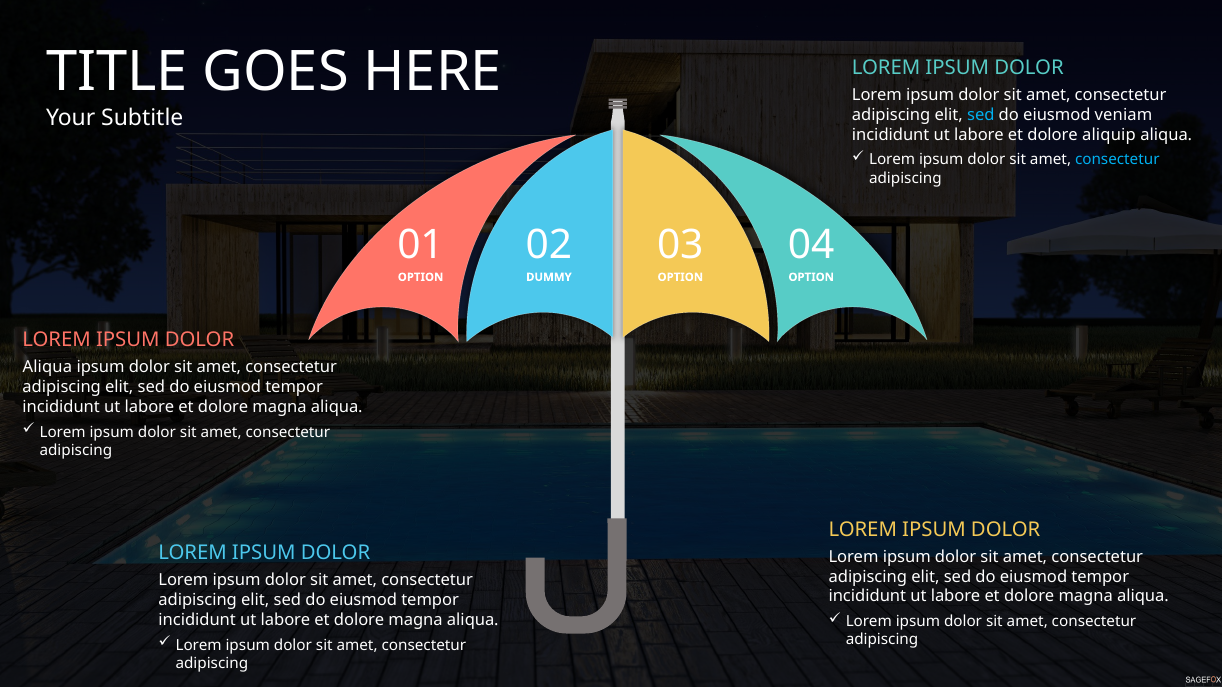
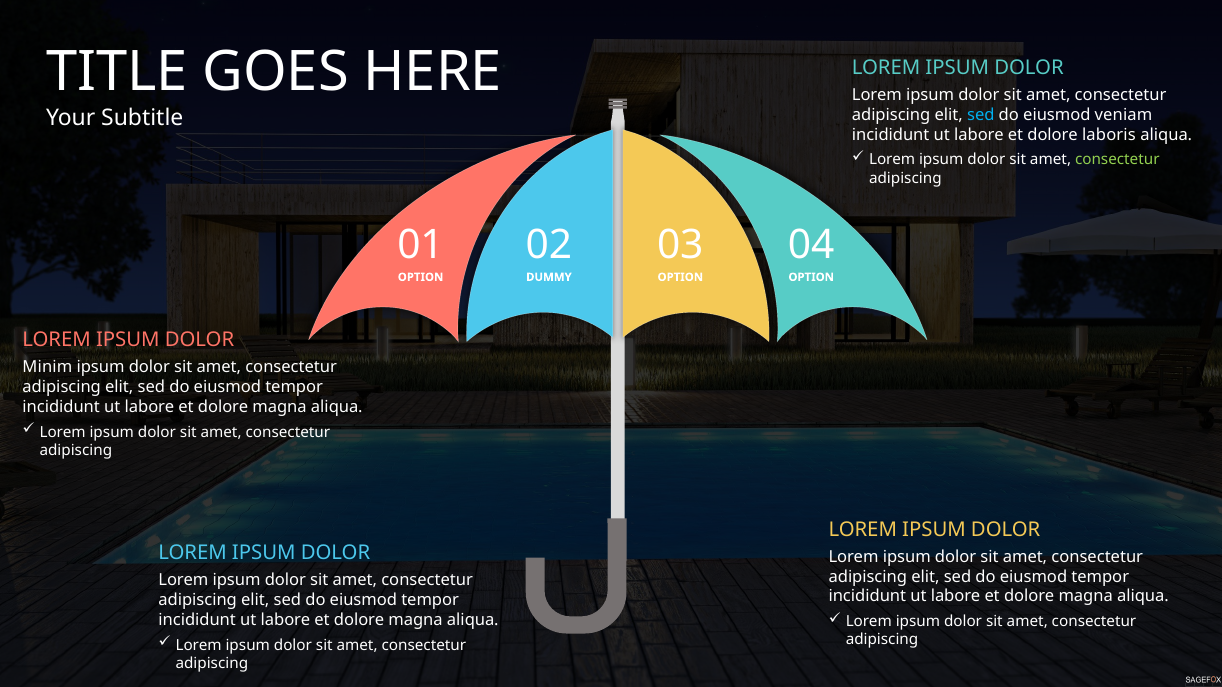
aliquip: aliquip -> laboris (1109, 135)
consectetur colour: light blue -> light green (1117, 160)
Aliqua: Aliqua -> Minim (47, 368)
